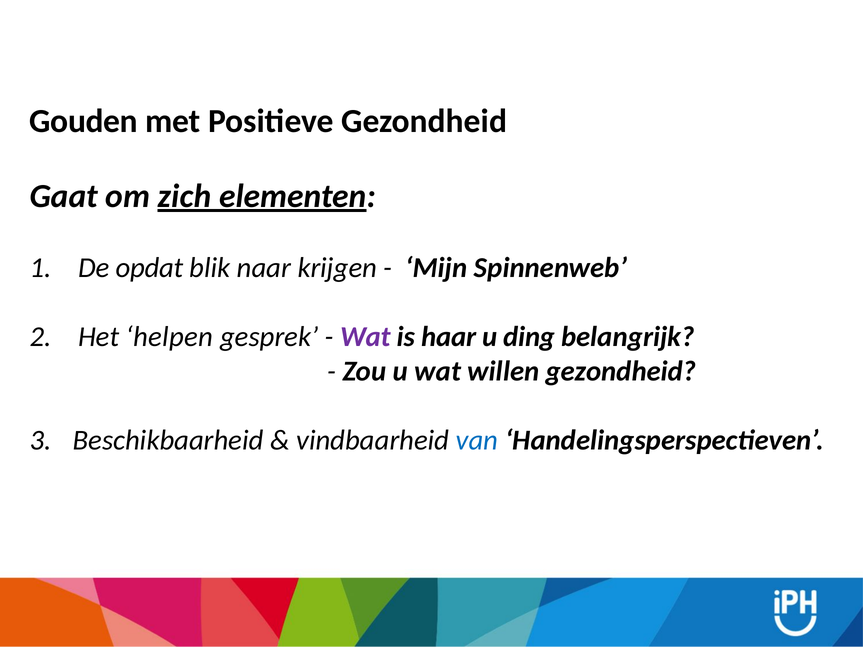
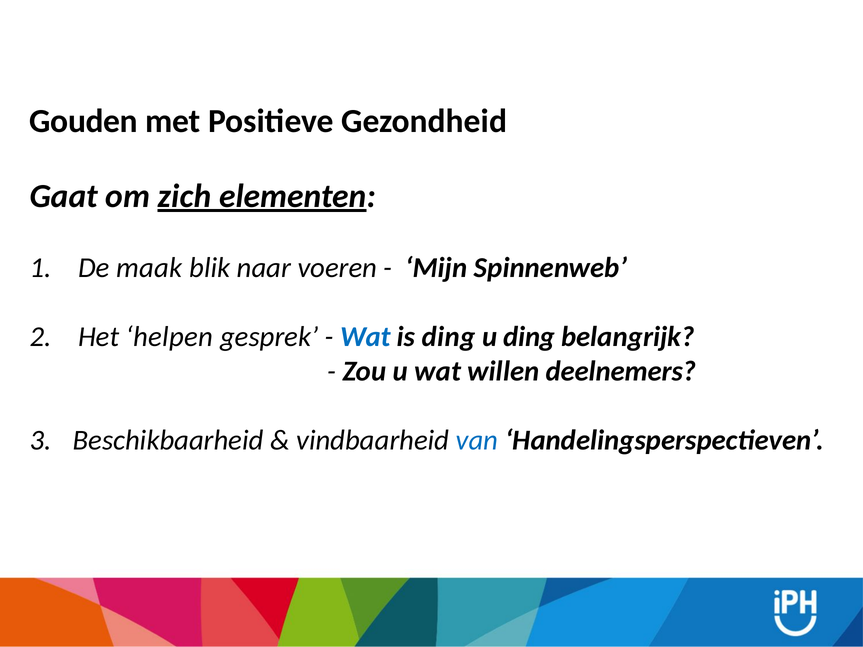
opdat: opdat -> maak (149, 268)
krijgen: krijgen -> voeren (337, 268)
Wat colour: purple -> blue (365, 337)
is haar: haar -> ding (449, 337)
willen gezondheid: gezondheid -> deelnemers (621, 371)
